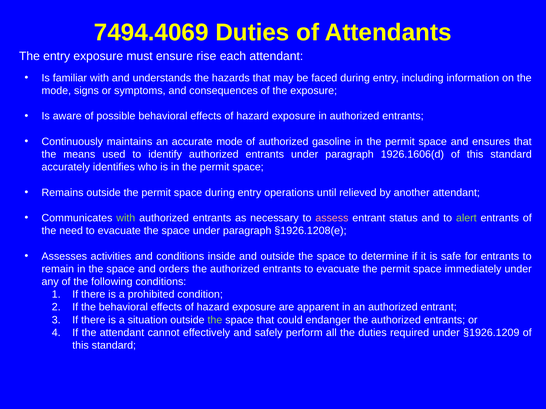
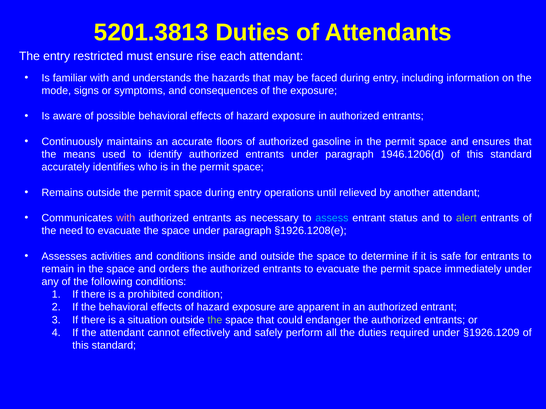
7494.4069: 7494.4069 -> 5201.3813 (151, 33)
entry exposure: exposure -> restricted (98, 56)
accurate mode: mode -> floors (229, 142)
1926.1606(d: 1926.1606(d -> 1946.1206(d (412, 155)
with colour: light green -> pink (126, 218)
assess colour: pink -> light blue (332, 218)
